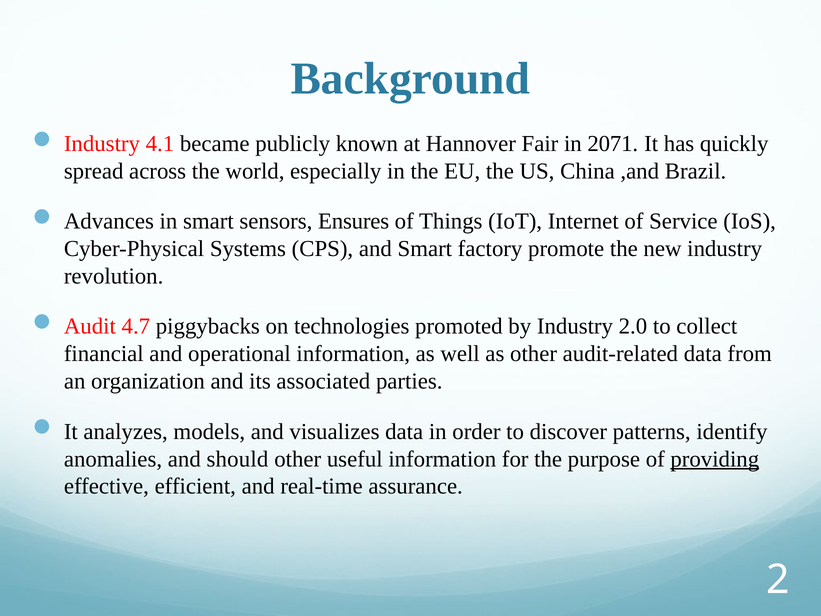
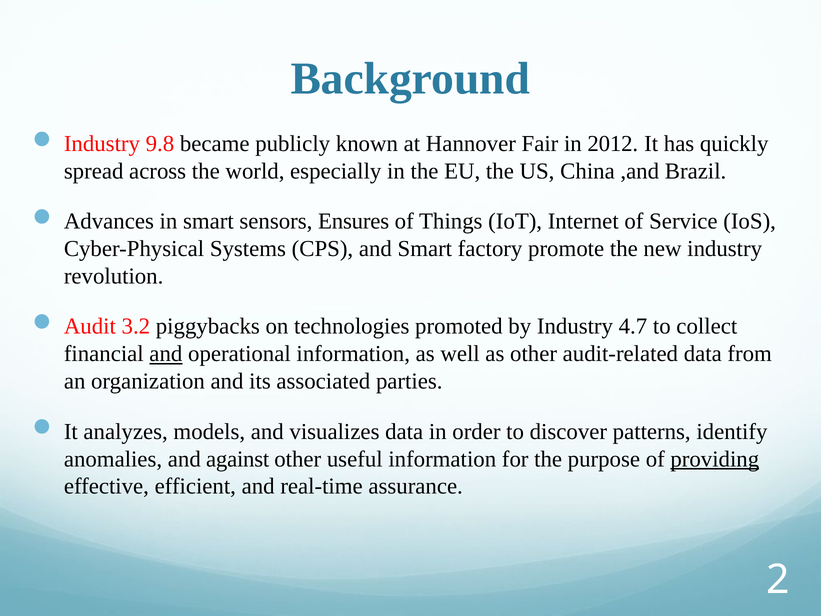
4.1: 4.1 -> 9.8 (160, 144)
2071: 2071 -> 2012 (613, 144)
4.7: 4.7 -> 3.2 (136, 326)
2.0: 2.0 -> 4.7 (633, 326)
and underline: none -> present (166, 354)
should: should -> against (238, 459)
